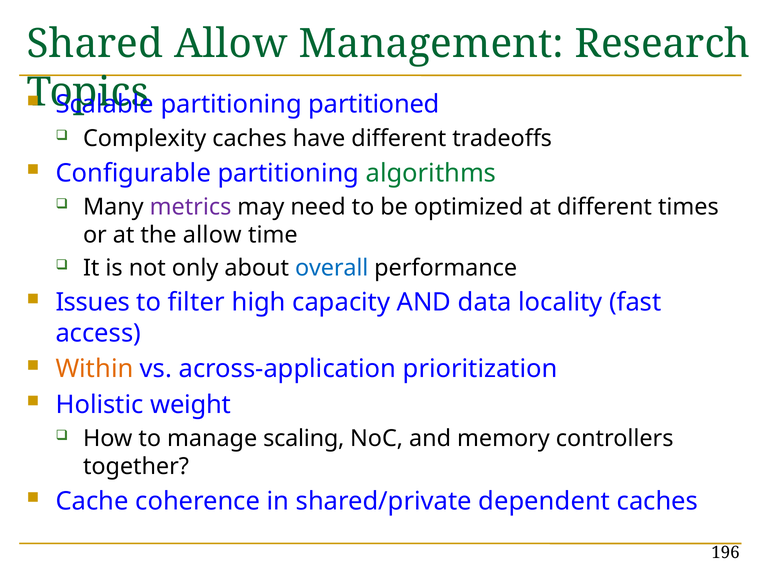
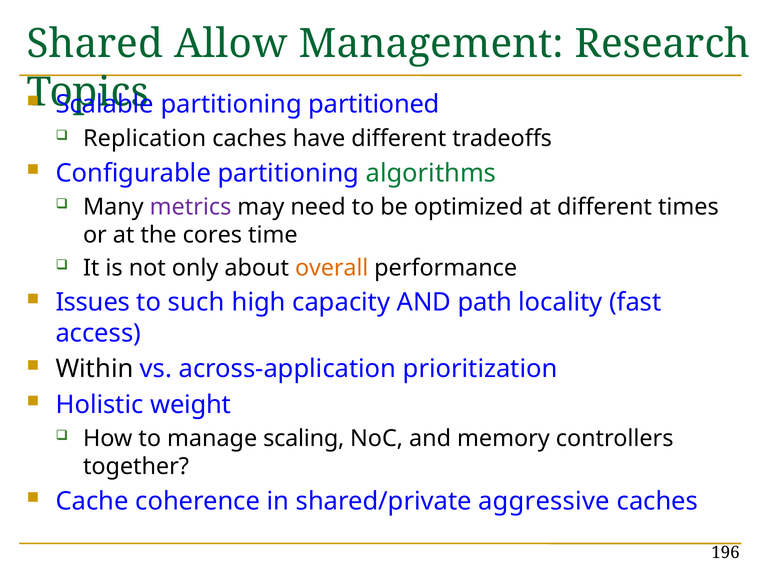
Complexity: Complexity -> Replication (145, 139)
the allow: allow -> cores (212, 235)
overall colour: blue -> orange (332, 268)
filter: filter -> such (196, 303)
data: data -> path (485, 303)
Within colour: orange -> black (95, 369)
dependent: dependent -> aggressive (544, 502)
